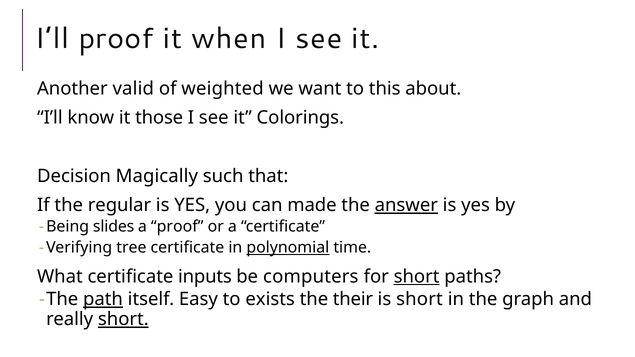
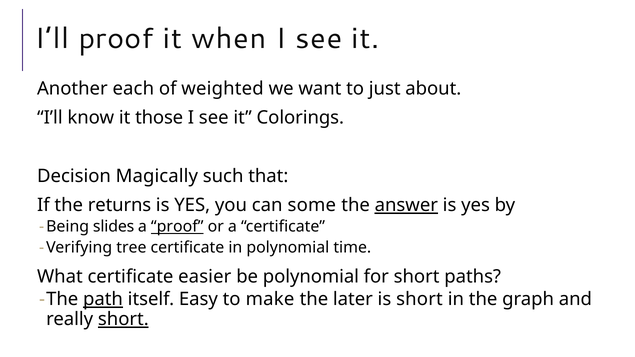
valid: valid -> each (133, 88)
this: this -> just (385, 88)
regular: regular -> returns (120, 205)
made: made -> some (312, 205)
proof underline: none -> present (177, 227)
polynomial underline: present -> none (288, 248)
inputs: inputs -> easier (205, 277)
be computers: computers -> polynomial (311, 277)
short underline: present -> none (417, 277)
exists: exists -> make (270, 299)
their: their -> later (353, 299)
